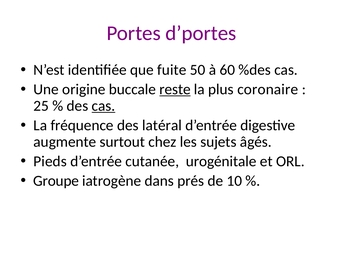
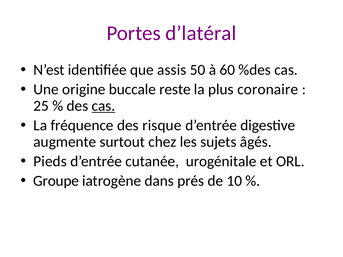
d’portes: d’portes -> d’latéral (201, 33)
fuite: fuite -> assis (172, 70)
reste underline: present -> none (175, 89)
latéral: latéral -> risque (162, 125)
